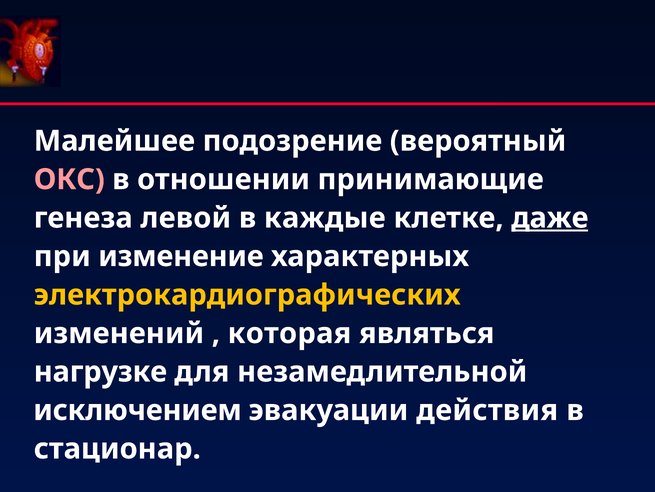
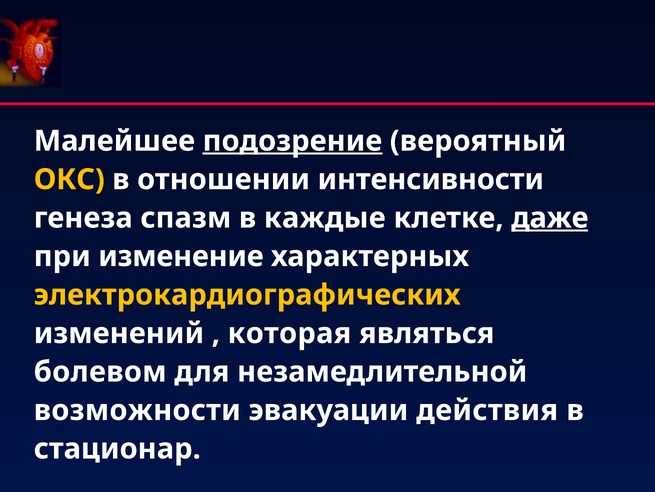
подозрение underline: none -> present (292, 141)
ОКС colour: pink -> yellow (69, 179)
принимающие: принимающие -> интенсивности (431, 179)
левой: левой -> спазм (186, 218)
нагрузке: нагрузке -> болевом (100, 371)
исключением: исключением -> возможности (137, 410)
